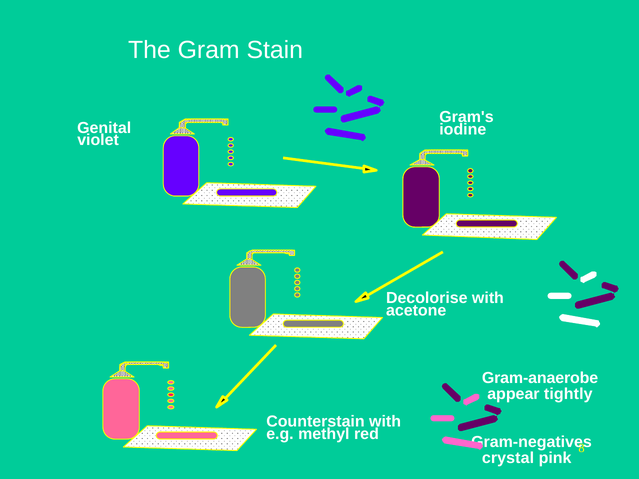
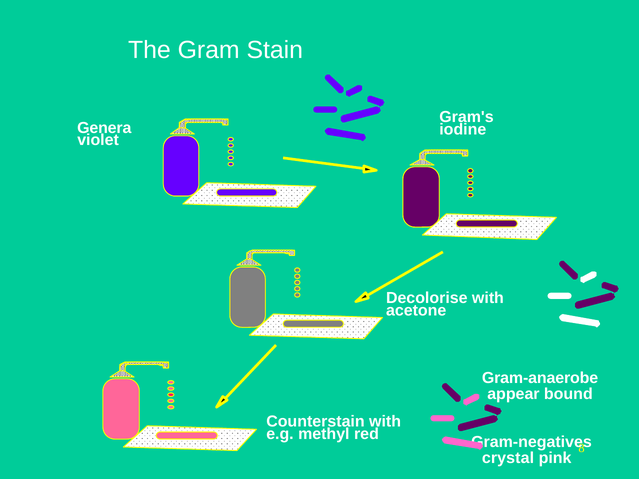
Genital: Genital -> Genera (104, 128)
tightly: tightly -> bound (568, 394)
